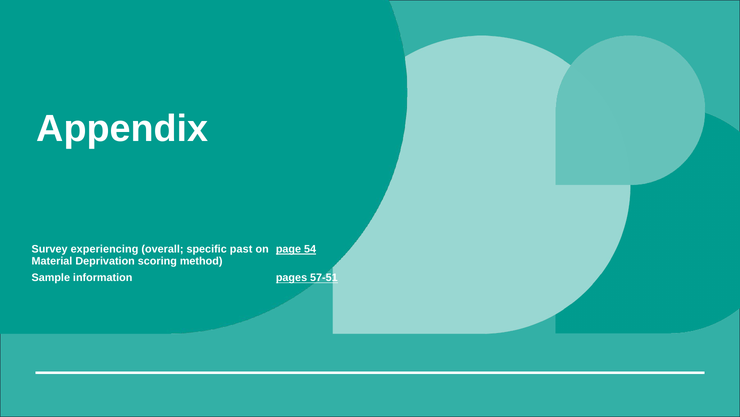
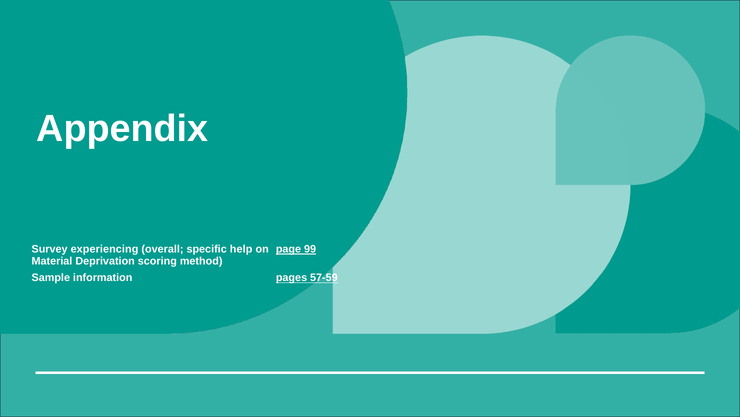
past: past -> help (241, 249)
54: 54 -> 99 (310, 249)
57-51: 57-51 -> 57-59 (324, 277)
